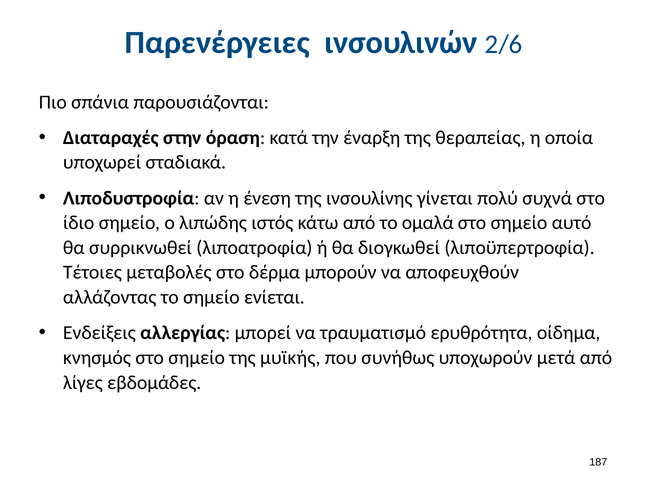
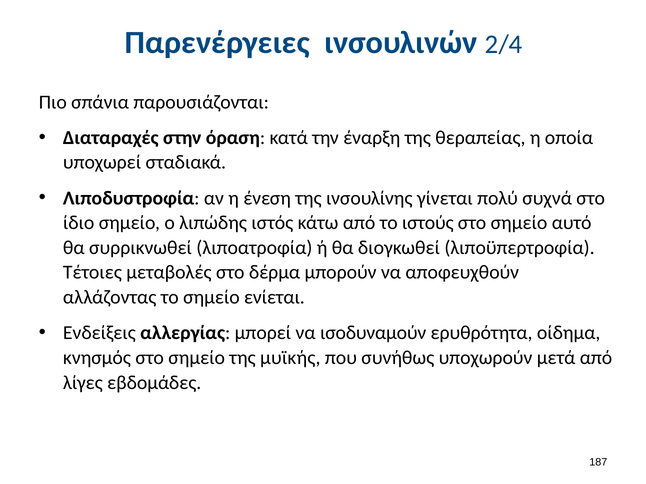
2/6: 2/6 -> 2/4 (504, 44)
ομαλά: ομαλά -> ιστούς (428, 223)
τραυματισμό: τραυματισμό -> ισοδυναμούν (373, 333)
